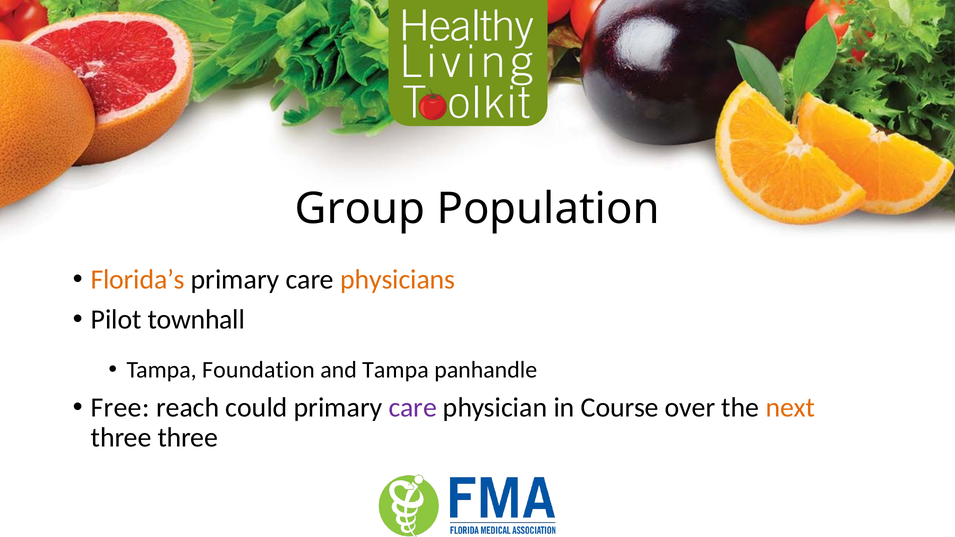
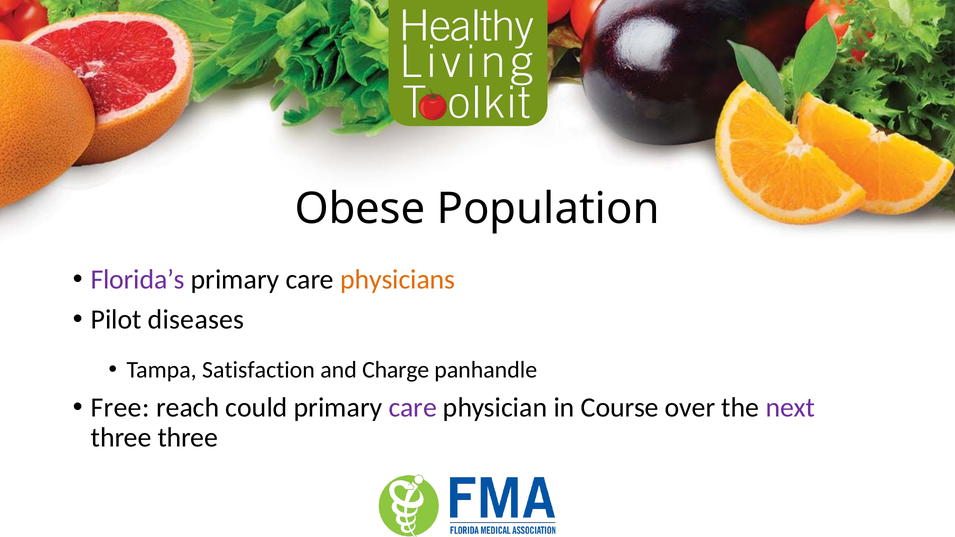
Group: Group -> Obese (360, 209)
Florida’s colour: orange -> purple (138, 280)
townhall: townhall -> diseases (196, 320)
Foundation: Foundation -> Satisfaction (258, 370)
and Tampa: Tampa -> Charge (396, 370)
next colour: orange -> purple (790, 408)
